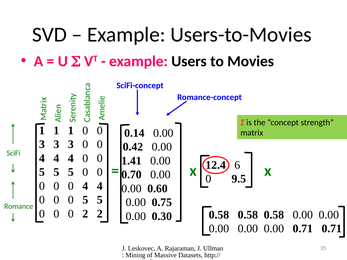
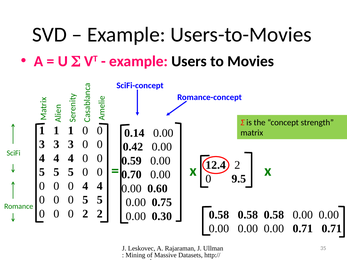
1.41: 1.41 -> 0.59 (131, 161)
12.4 6: 6 -> 2 (237, 165)
